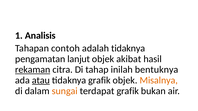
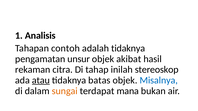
lanjut: lanjut -> unsur (79, 59)
rekaman underline: present -> none (33, 70)
bentuknya: bentuknya -> stereoskop (157, 70)
tidaknya grafik: grafik -> batas (99, 81)
Misalnya colour: orange -> blue (159, 81)
terdapat grafik: grafik -> mana (128, 91)
